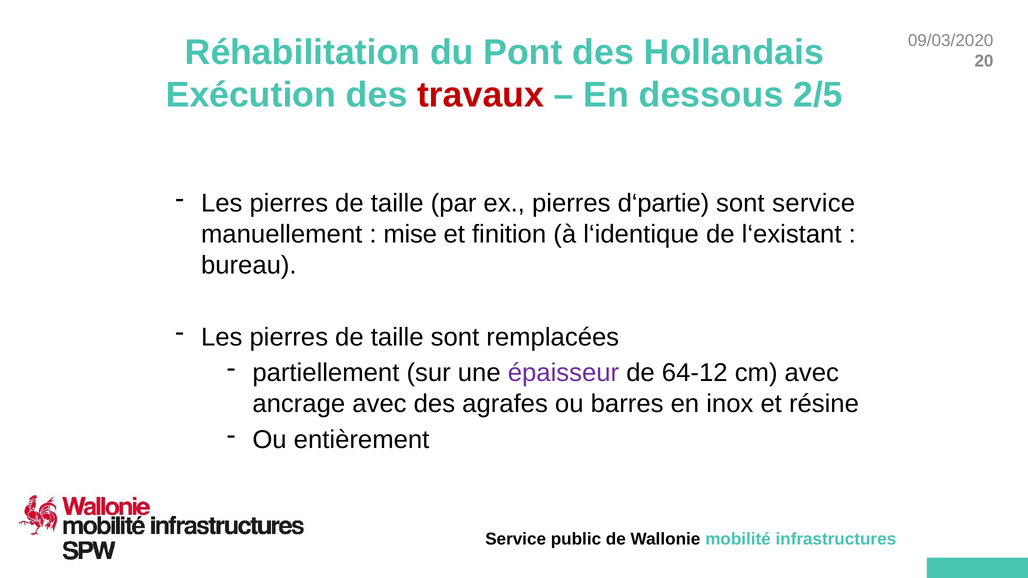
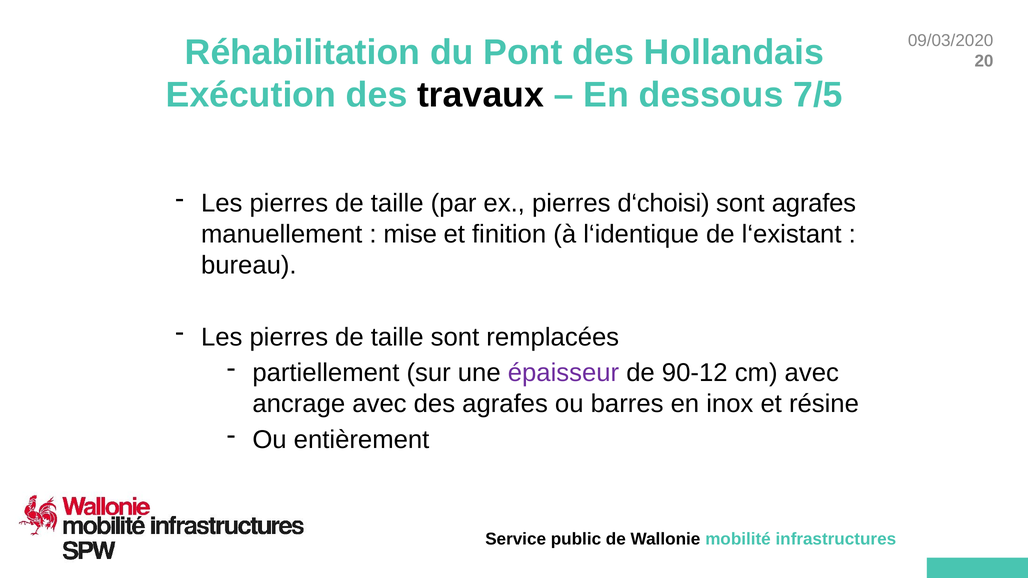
travaux colour: red -> black (481, 95)
2/5: 2/5 -> 7/5 (818, 95)
d‘partie: d‘partie -> d‘choisi (663, 204)
sont service: service -> agrafes (814, 204)
64-12: 64-12 -> 90-12 (695, 373)
